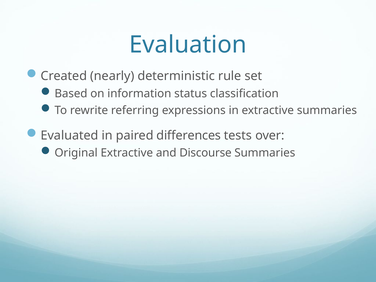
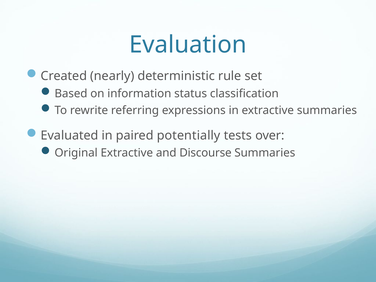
differences: differences -> potentially (189, 135)
